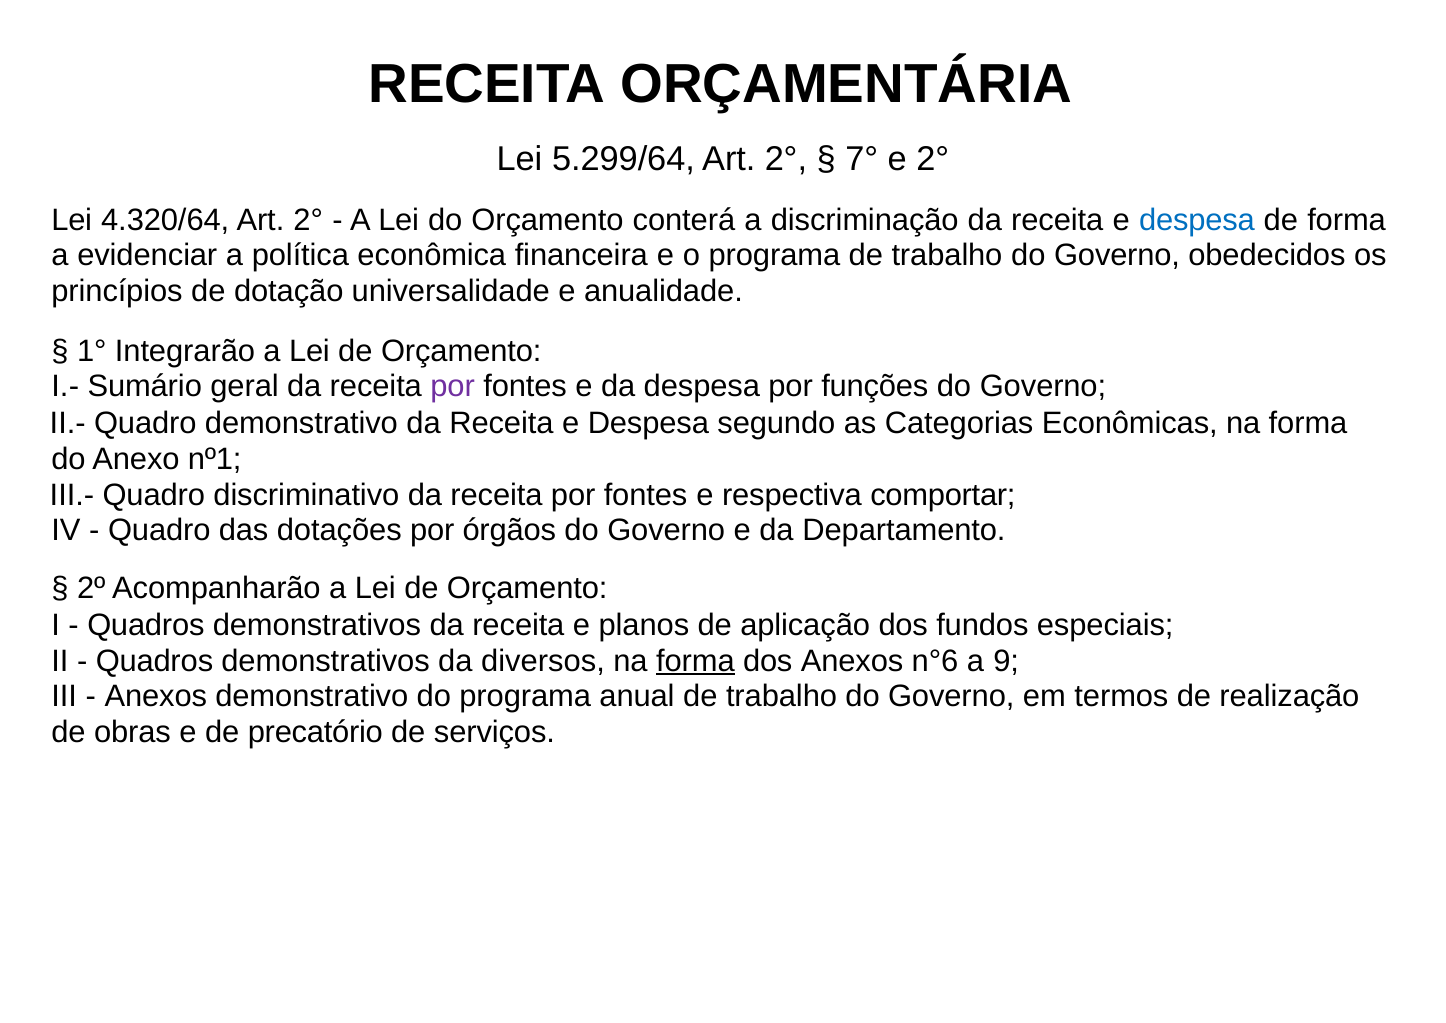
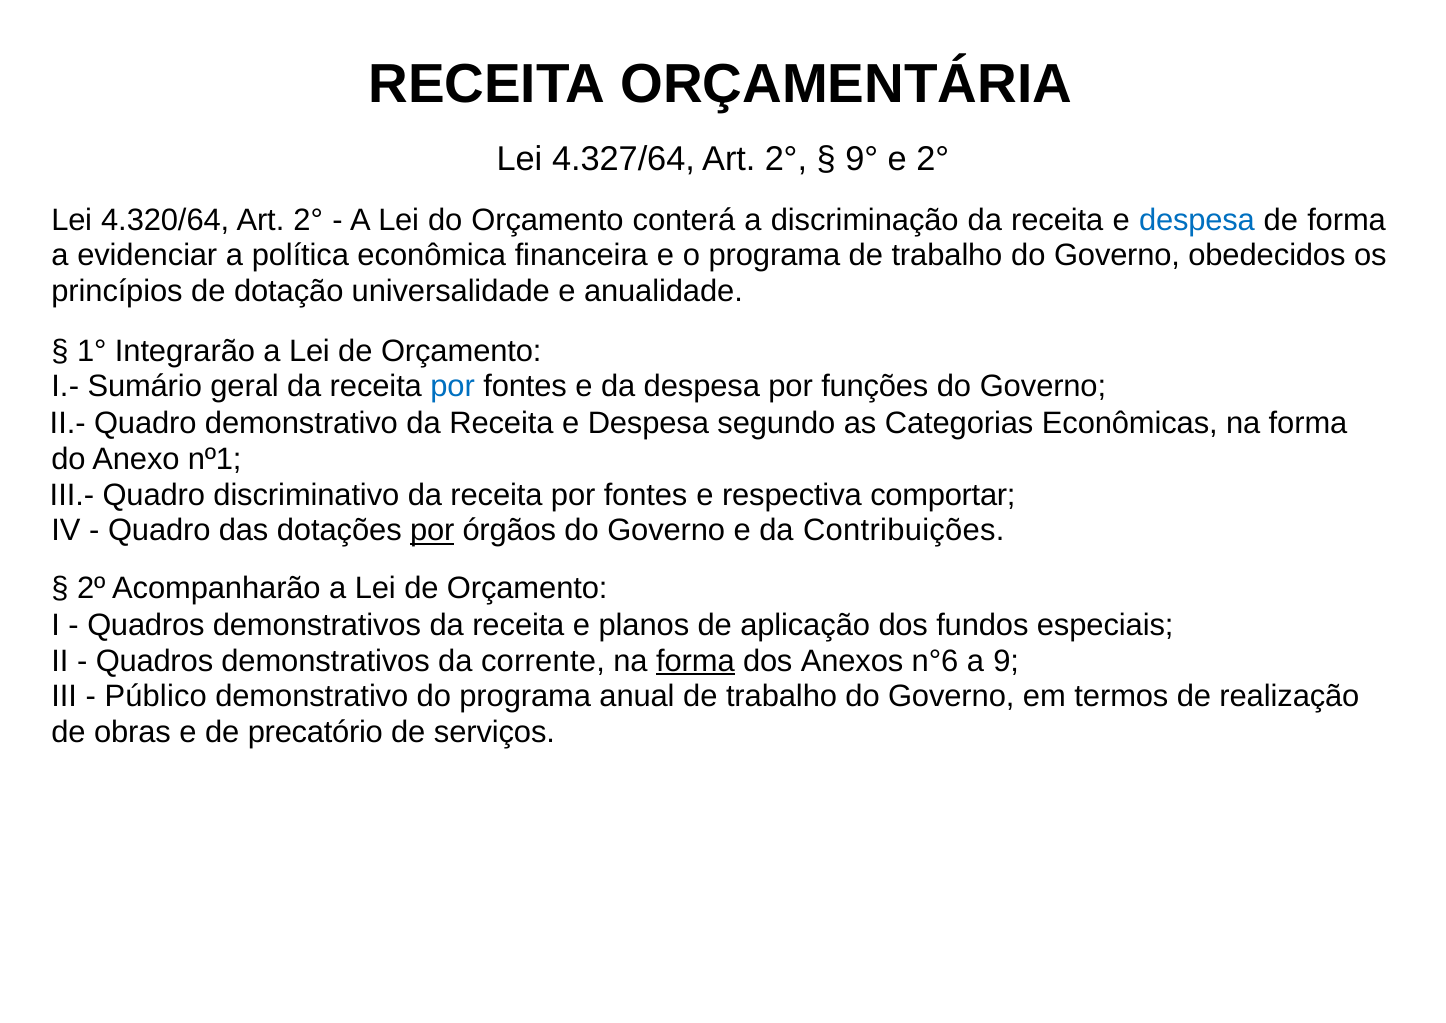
5.299/64: 5.299/64 -> 4.327/64 (623, 159)
7°: 7° -> 9° (862, 159)
por colour: purple -> blue (453, 386)
por underline: none -> present (432, 530)
Departamento: Departamento -> Contribuições (904, 530)
diversos: diversos -> corrente (543, 661)
Anexos: Anexos -> Público (156, 696)
